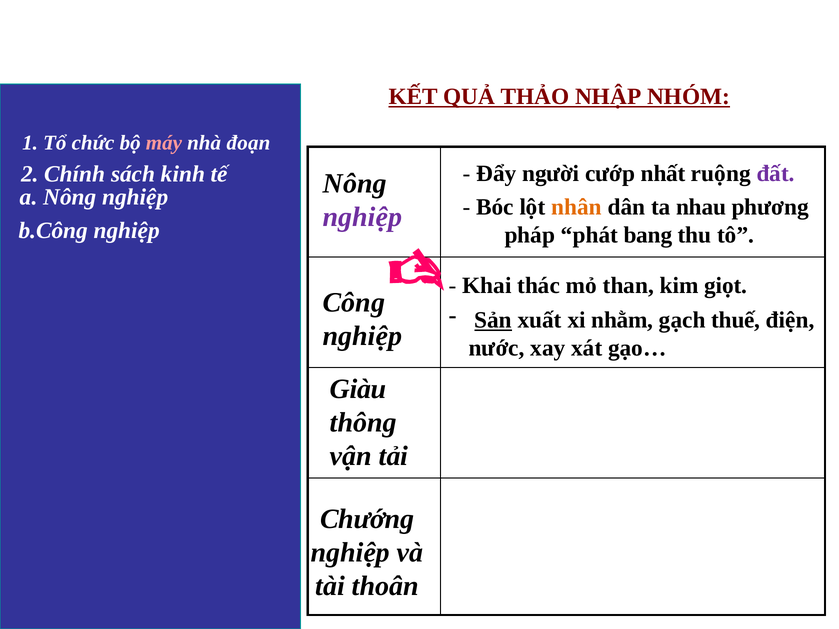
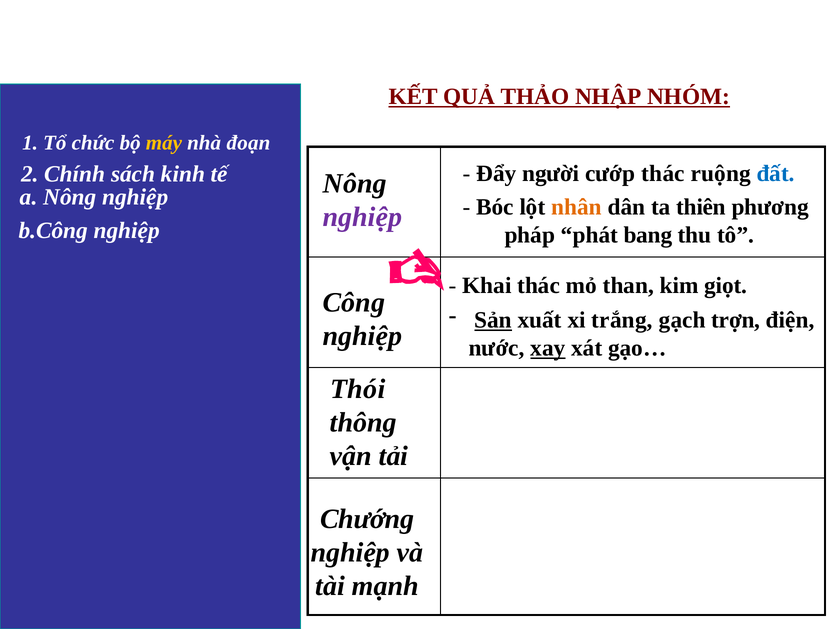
máy colour: pink -> yellow (164, 143)
cướp nhất: nhất -> thác (663, 174)
đất colour: purple -> blue (776, 174)
nhau: nhau -> thiên (701, 207)
nhằm: nhằm -> trắng (622, 320)
thuế: thuế -> trợn (736, 320)
xay underline: none -> present (548, 348)
Giàu: Giàu -> Thói (358, 389)
thoân: thoân -> mạnh (385, 586)
